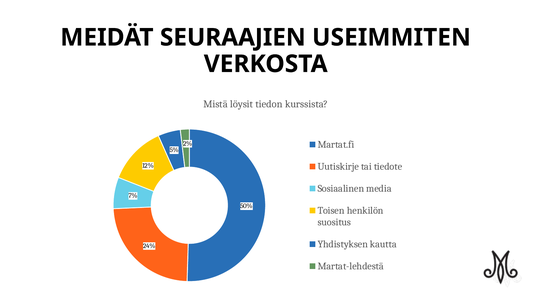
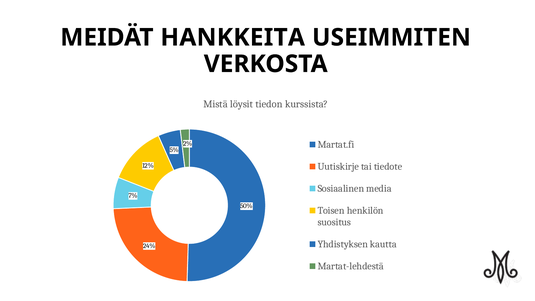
SEURAAJIEN: SEURAAJIEN -> HANKKEITA (233, 37)
